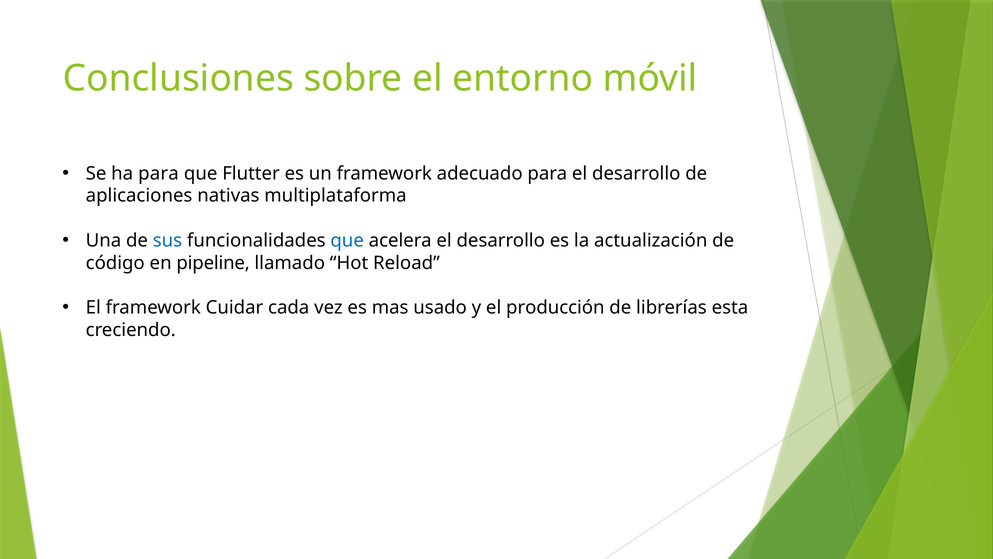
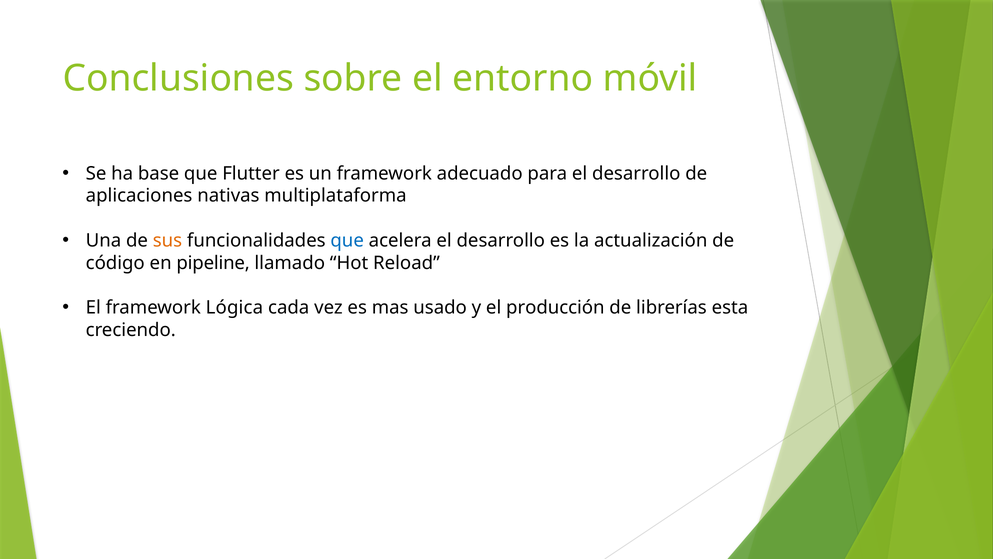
ha para: para -> base (159, 173)
sus colour: blue -> orange (167, 240)
Cuidar: Cuidar -> Lógica (234, 307)
